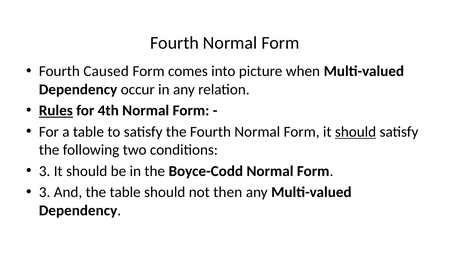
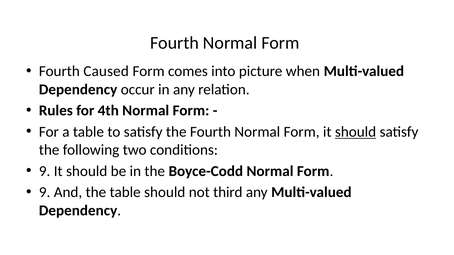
Rules underline: present -> none (56, 111)
3: 3 -> 9 (45, 171)
3: 3 -> 9 (45, 193)
then: then -> third (228, 193)
